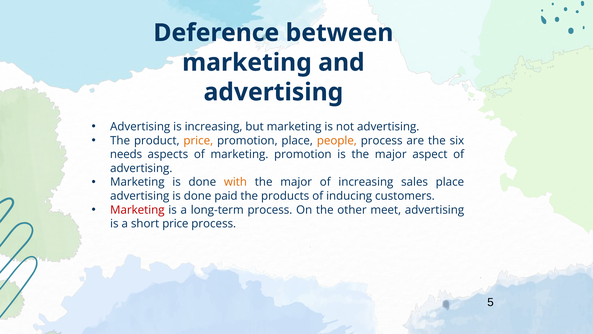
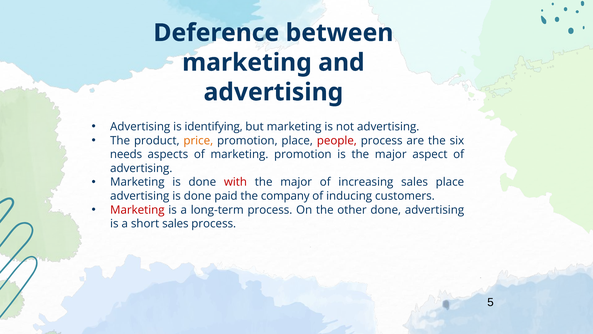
is increasing: increasing -> identifying (214, 127)
people colour: orange -> red (337, 140)
with colour: orange -> red (235, 182)
products: products -> company (285, 196)
other meet: meet -> done (386, 210)
short price: price -> sales (175, 223)
